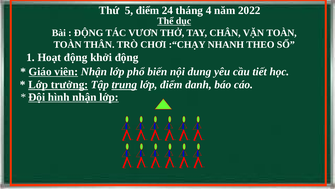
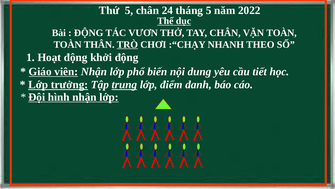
5 điểm: điểm -> chân (148, 10)
tháng 4: 4 -> 5 (209, 10)
TRÒ underline: none -> present (127, 44)
